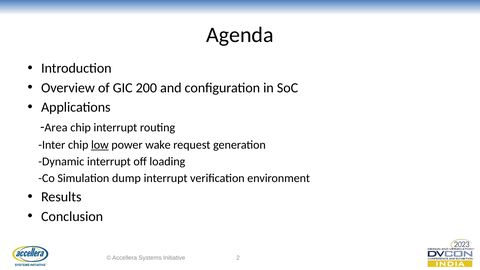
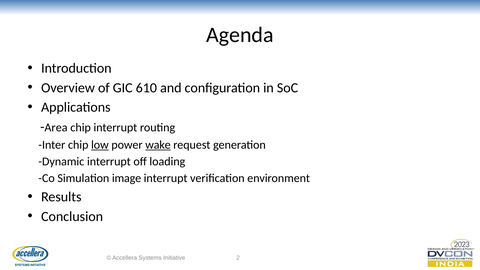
200: 200 -> 610 (146, 88)
wake underline: none -> present (158, 145)
dump: dump -> image (127, 178)
